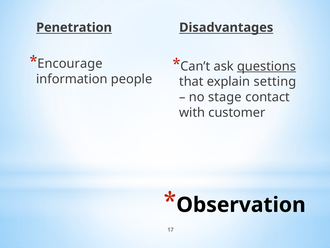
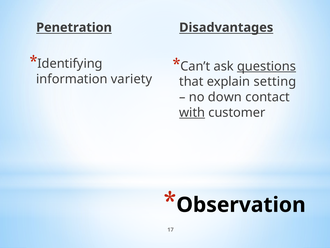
Encourage: Encourage -> Identifying (70, 64)
people: people -> variety (132, 79)
stage: stage -> down (225, 97)
with underline: none -> present (192, 112)
